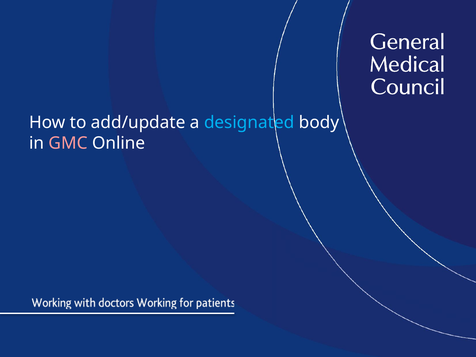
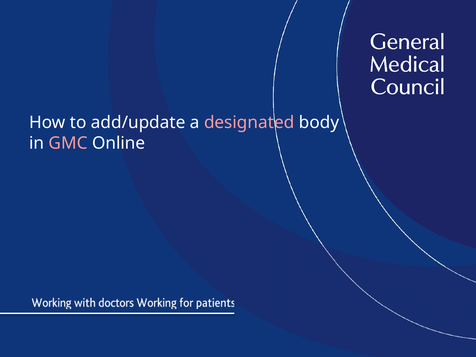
designated colour: light blue -> pink (249, 123)
